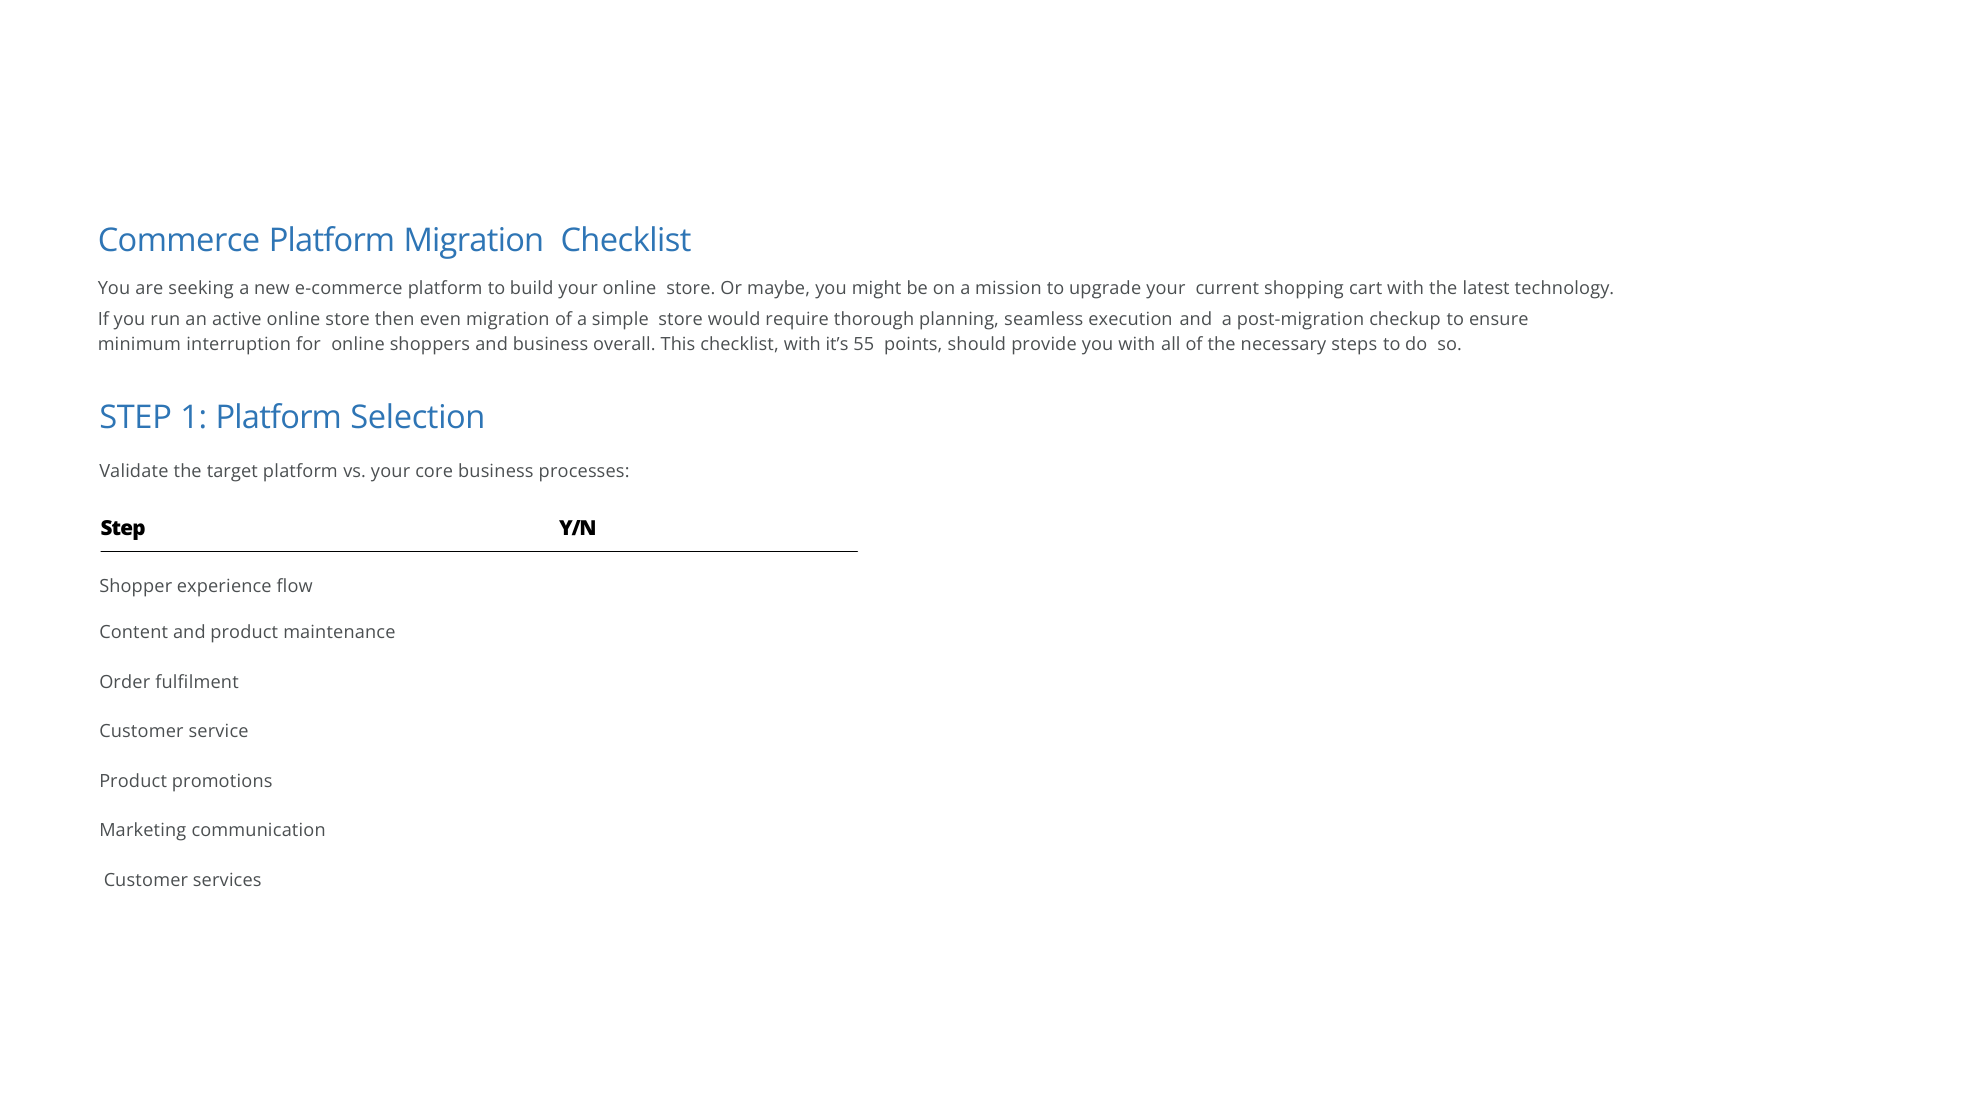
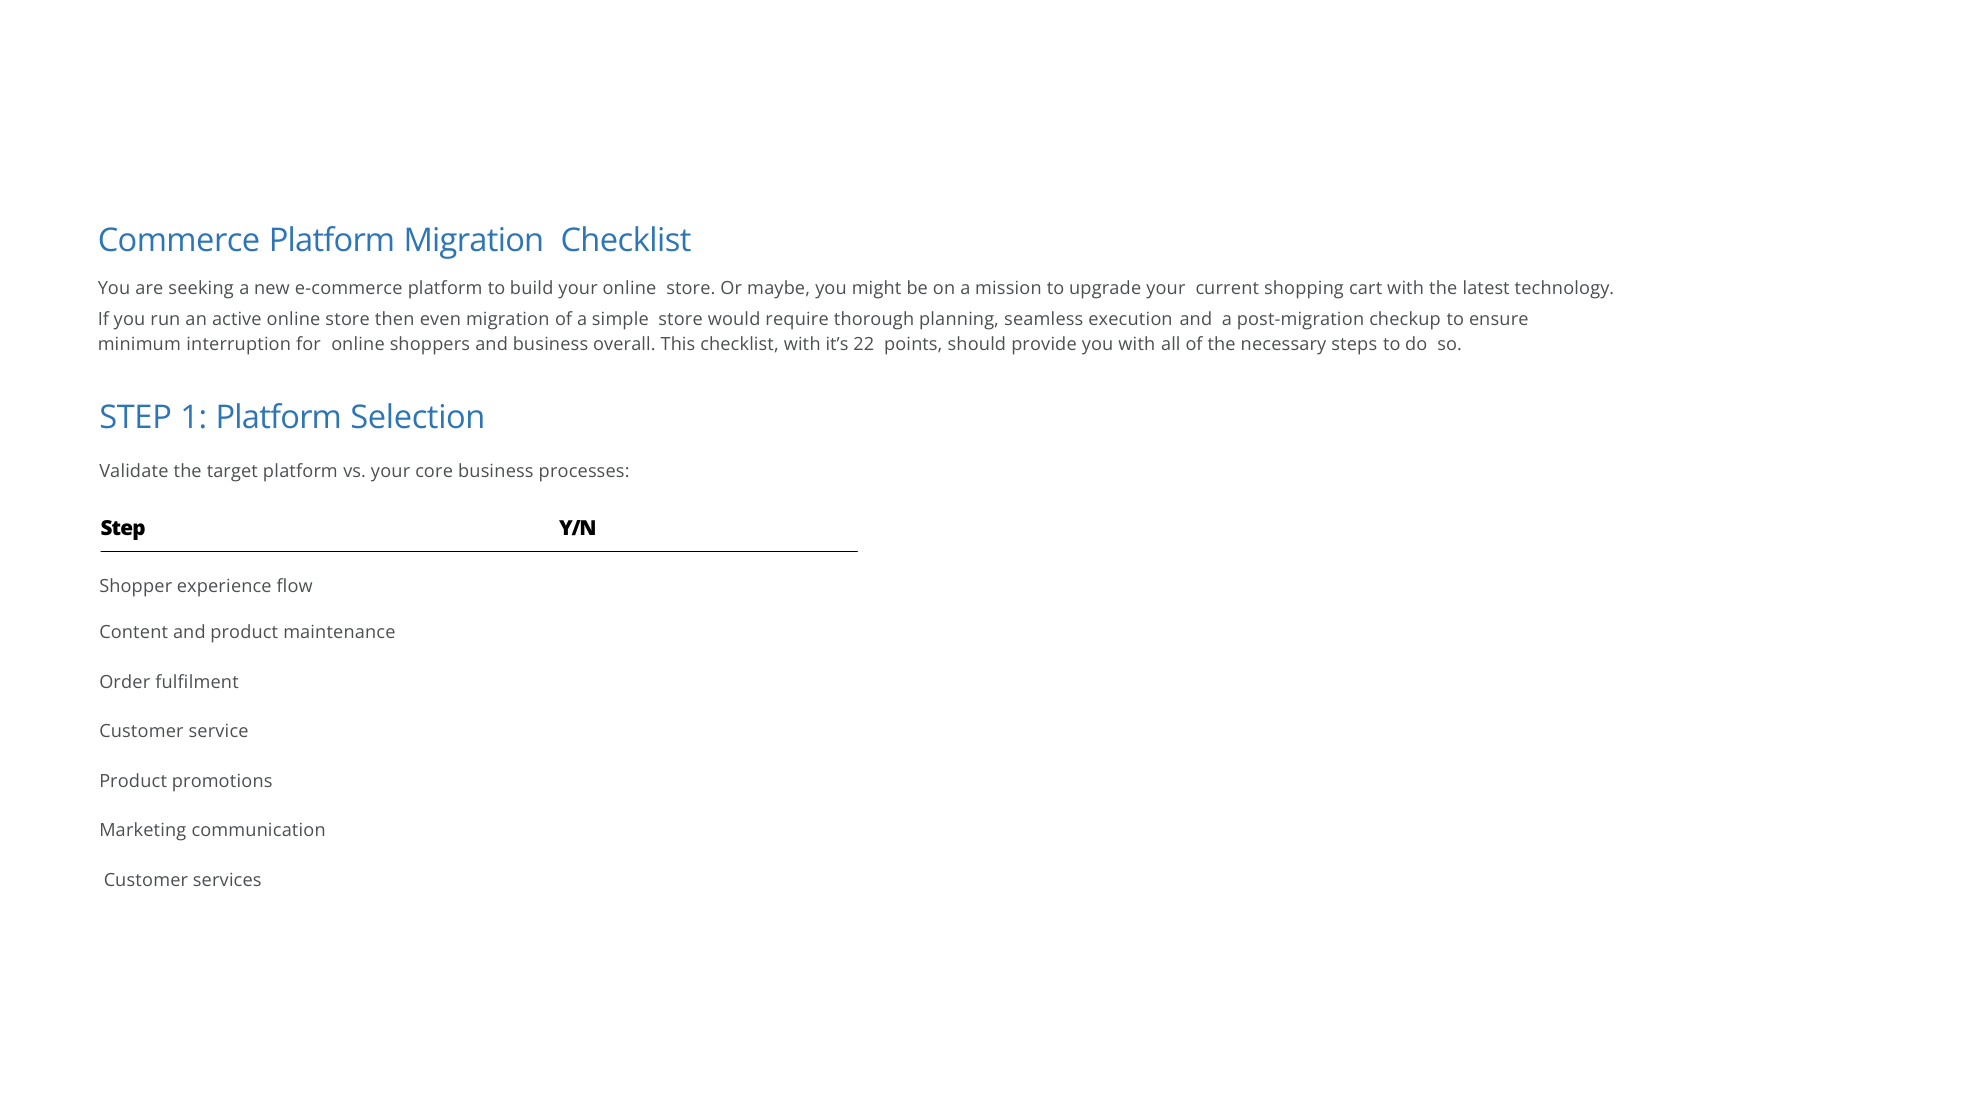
55: 55 -> 22 (864, 344)
